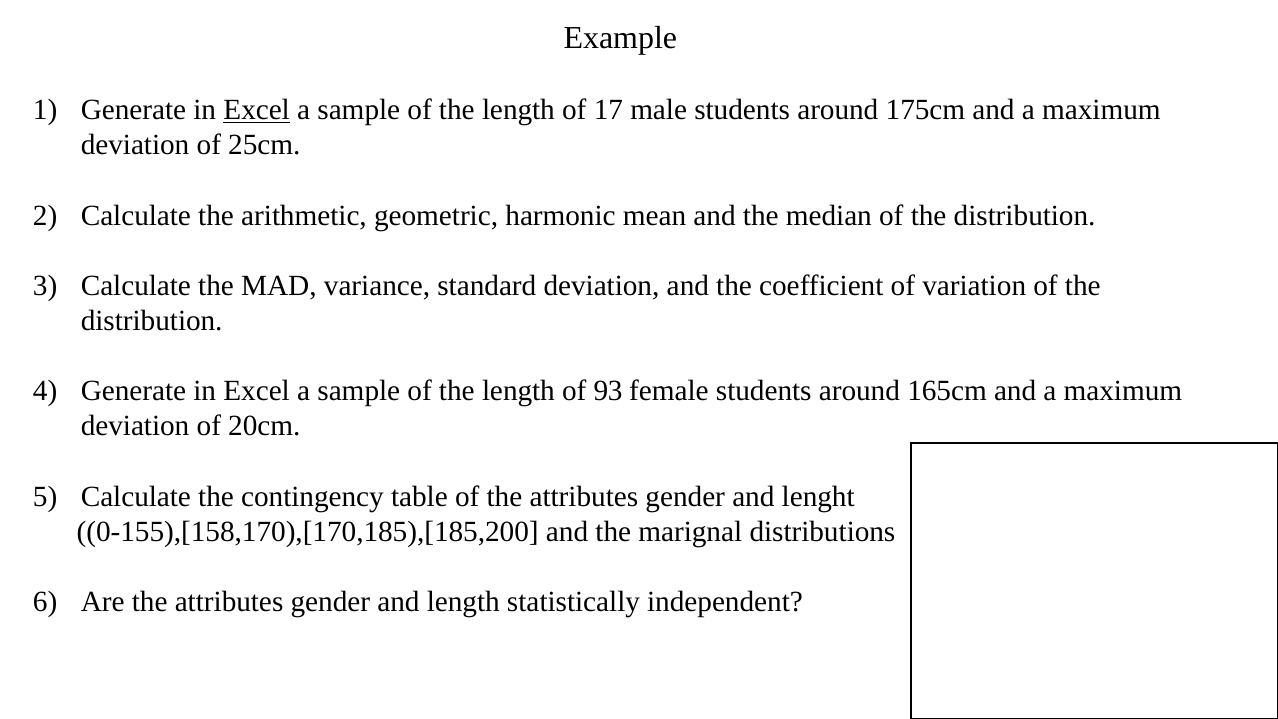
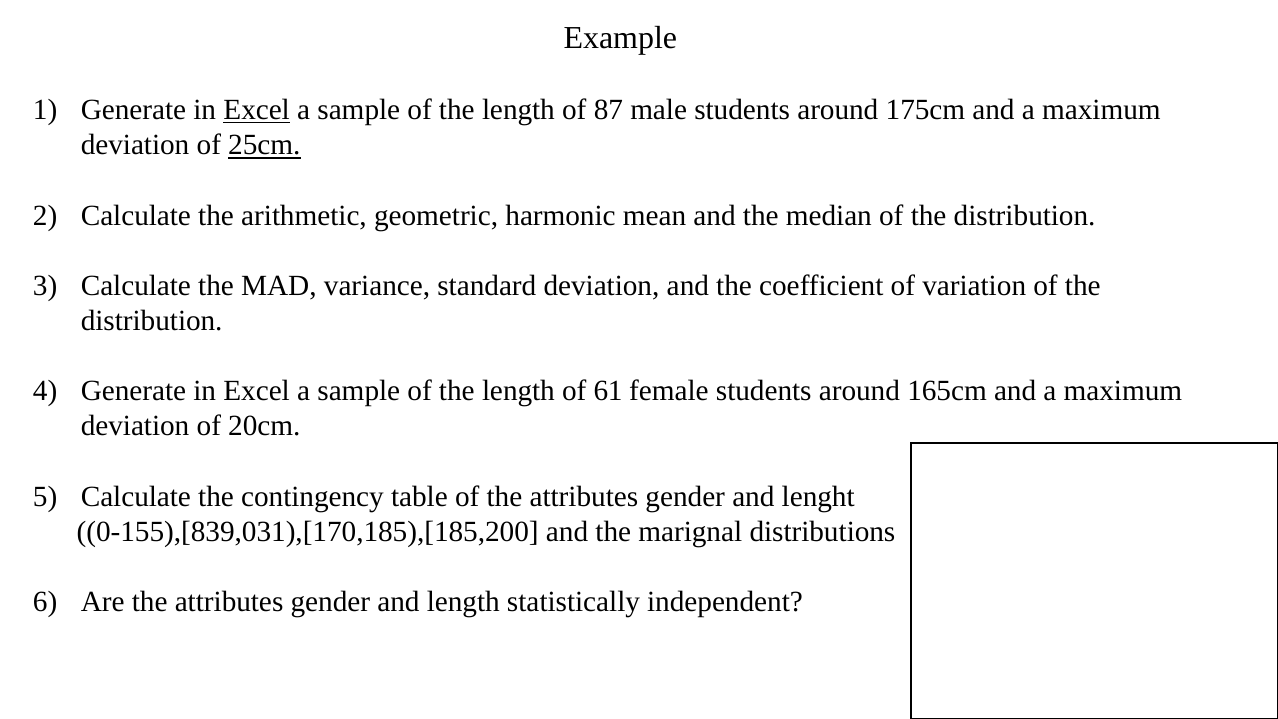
17: 17 -> 87 (608, 110)
25cm underline: none -> present (264, 145)
93: 93 -> 61 (608, 391)
0-155),[158,170),[170,185),[185,200: 0-155),[158,170),[170,185),[185,200 -> 0-155),[839,031),[170,185),[185,200 (308, 532)
